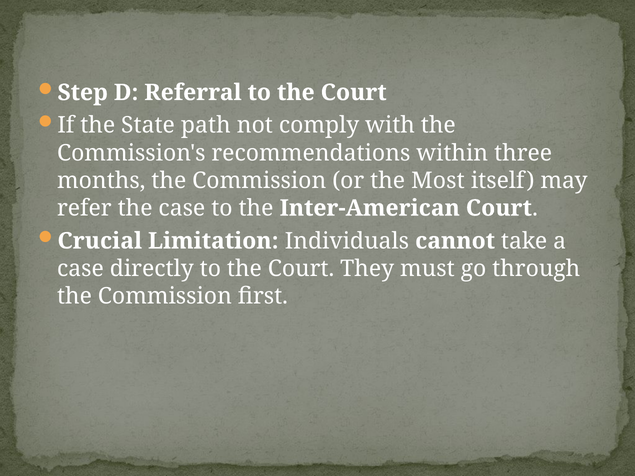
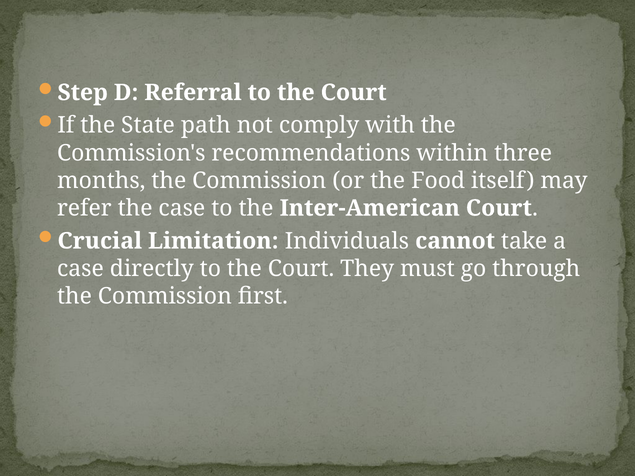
Most: Most -> Food (438, 181)
